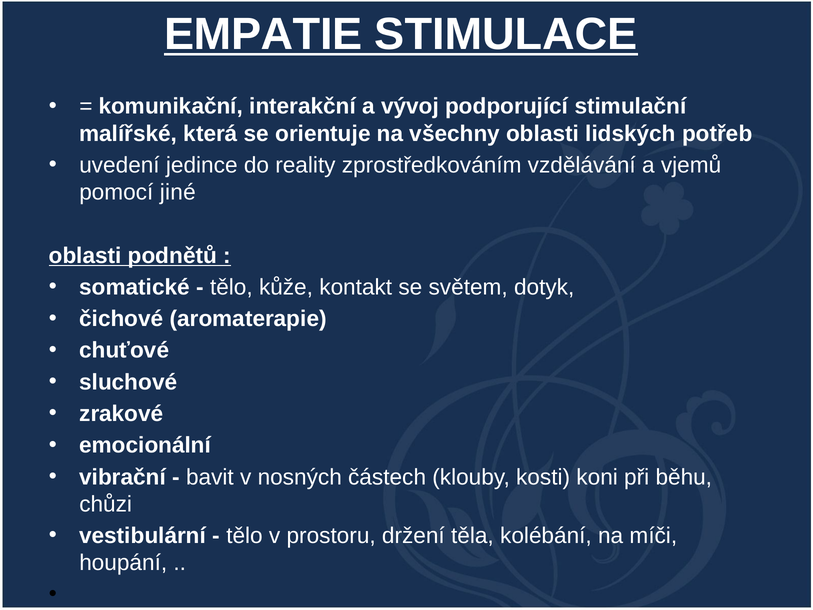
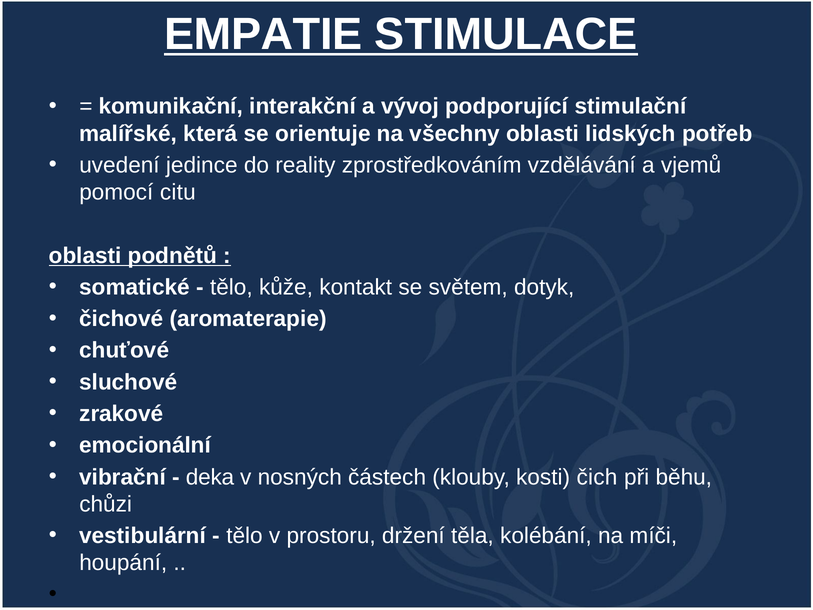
jiné: jiné -> citu (178, 192)
bavit: bavit -> deka (210, 477)
koni: koni -> čich (597, 477)
